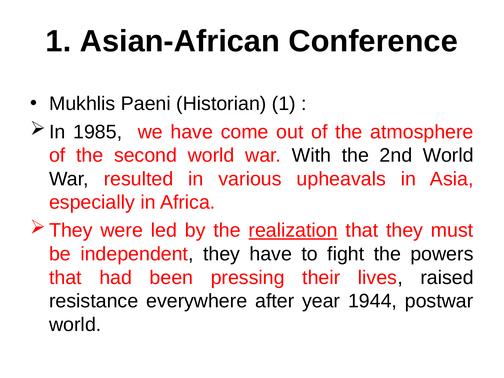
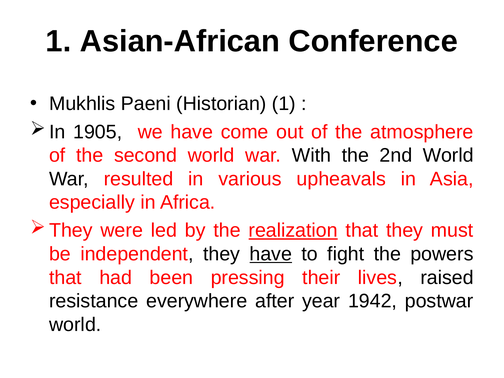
1985: 1985 -> 1905 (98, 132)
have underline: none -> present (271, 254)
1944: 1944 -> 1942 (373, 301)
